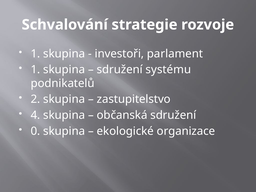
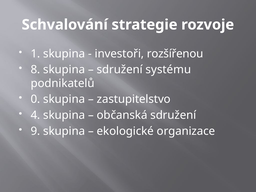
parlament: parlament -> rozšířenou (175, 54)
1: 1 -> 8 (35, 70)
2: 2 -> 0 (35, 99)
0: 0 -> 9 (35, 131)
